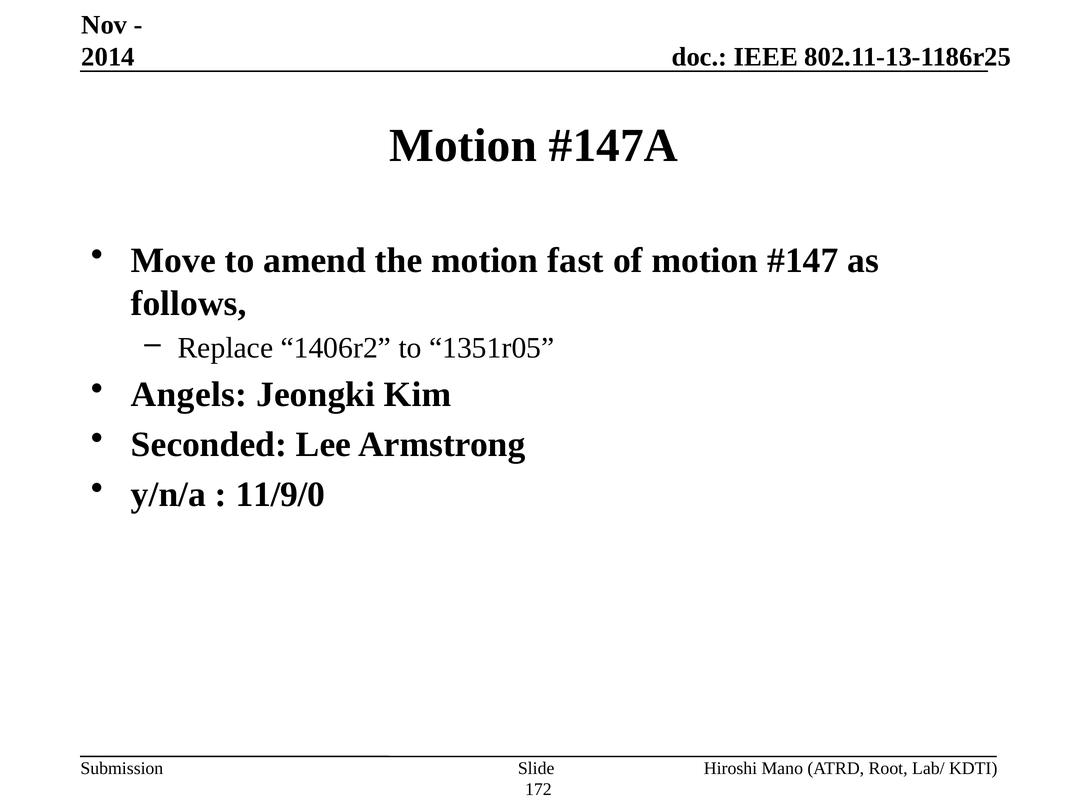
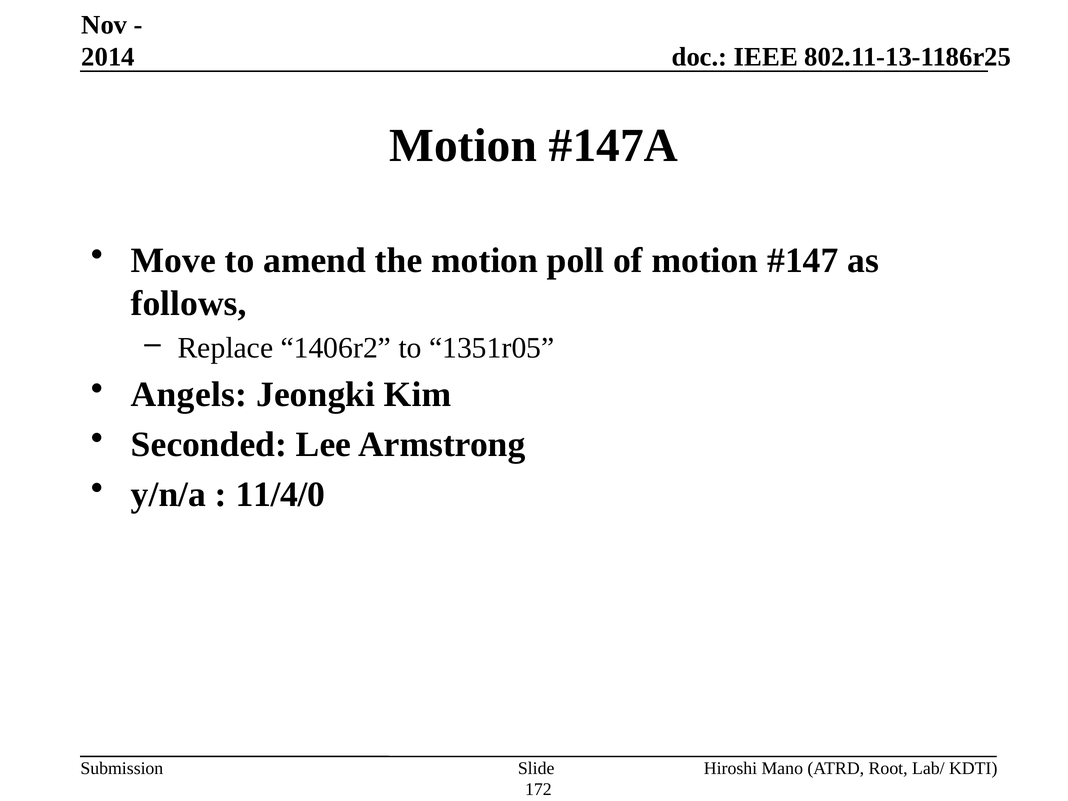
fast: fast -> poll (576, 261)
11/9/0: 11/9/0 -> 11/4/0 (280, 494)
